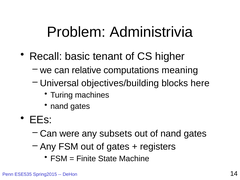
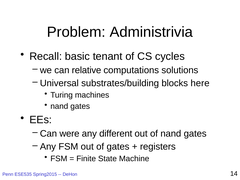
higher: higher -> cycles (170, 56)
meaning: meaning -> solutions (180, 70)
objectives/building: objectives/building -> substrates/building (120, 83)
subsets: subsets -> different (116, 134)
